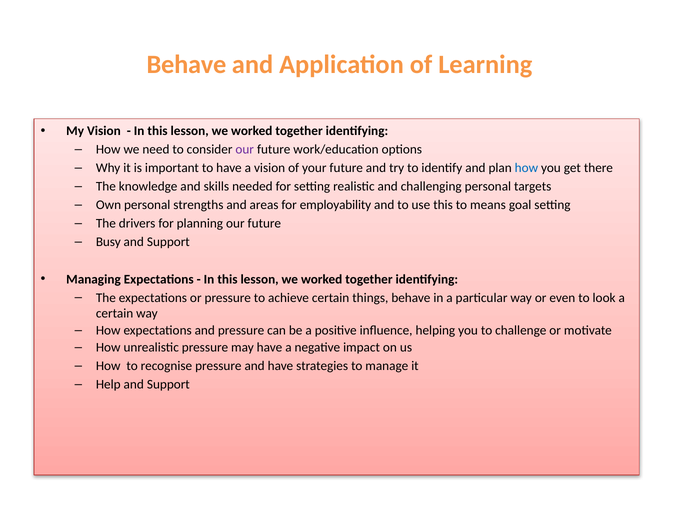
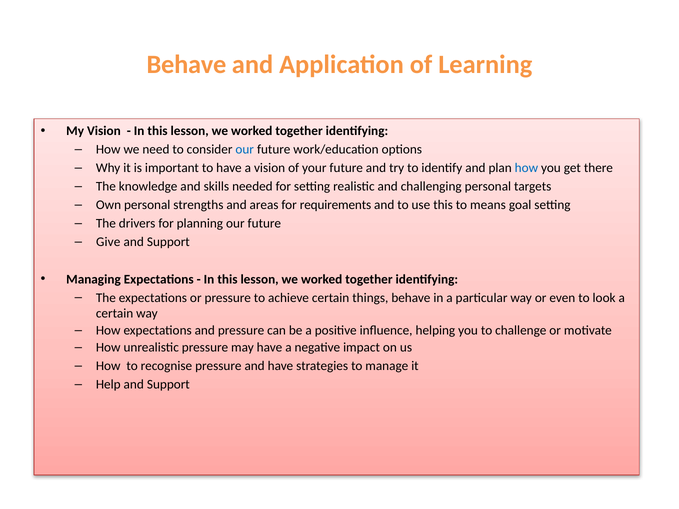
our colour: purple -> blue (245, 150)
employability: employability -> requirements (336, 205)
Busy: Busy -> Give (108, 242)
